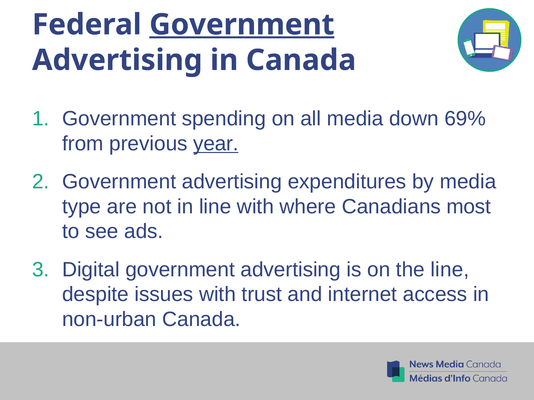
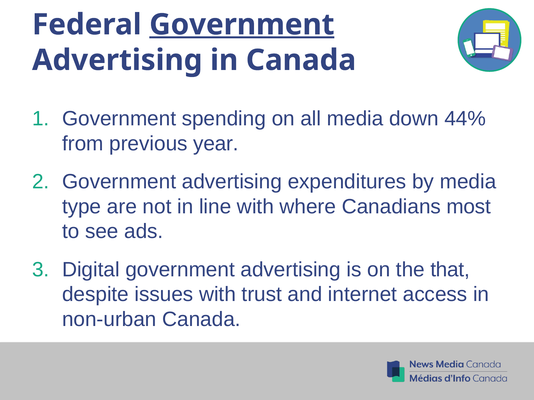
69%: 69% -> 44% (465, 119)
year underline: present -> none (216, 144)
the line: line -> that (450, 270)
